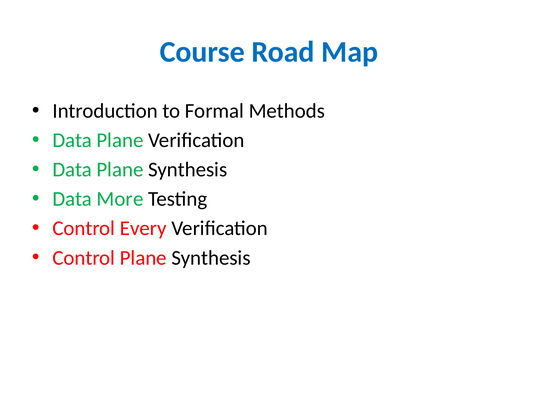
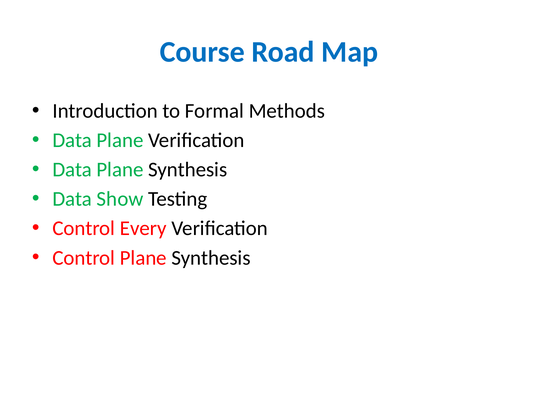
More: More -> Show (120, 199)
